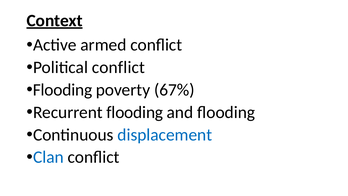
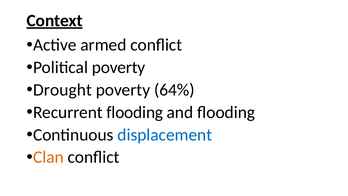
Political conflict: conflict -> poverty (119, 67)
Flooding: Flooding -> Drought (62, 90)
67%: 67% -> 64% (174, 90)
Clan colour: blue -> orange (48, 157)
